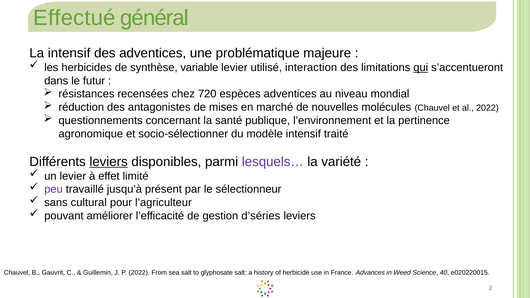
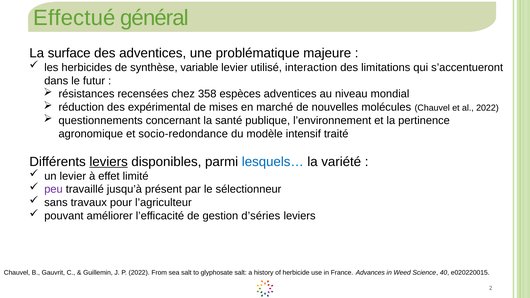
La intensif: intensif -> surface (69, 53)
qui underline: present -> none (421, 67)
720: 720 -> 358 (207, 94)
antagonistes: antagonistes -> expérimental (159, 107)
socio-sélectionner: socio-sélectionner -> socio-redondance (183, 134)
lesquels… colour: purple -> blue (273, 162)
cultural: cultural -> travaux (89, 203)
